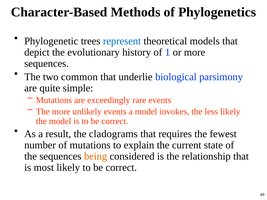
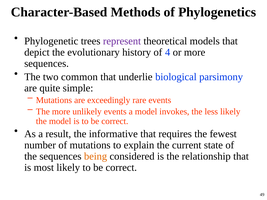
represent colour: blue -> purple (122, 41)
1: 1 -> 4 (168, 52)
cladograms: cladograms -> informative (113, 134)
